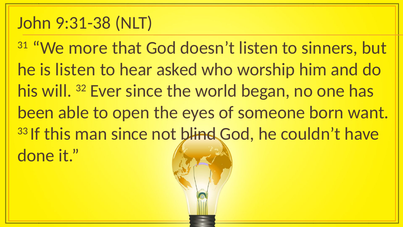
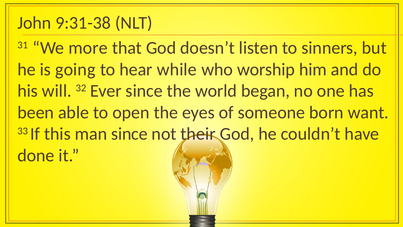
is listen: listen -> going (75, 69)
asked: asked -> while (177, 69)
blind: blind -> their (198, 134)
